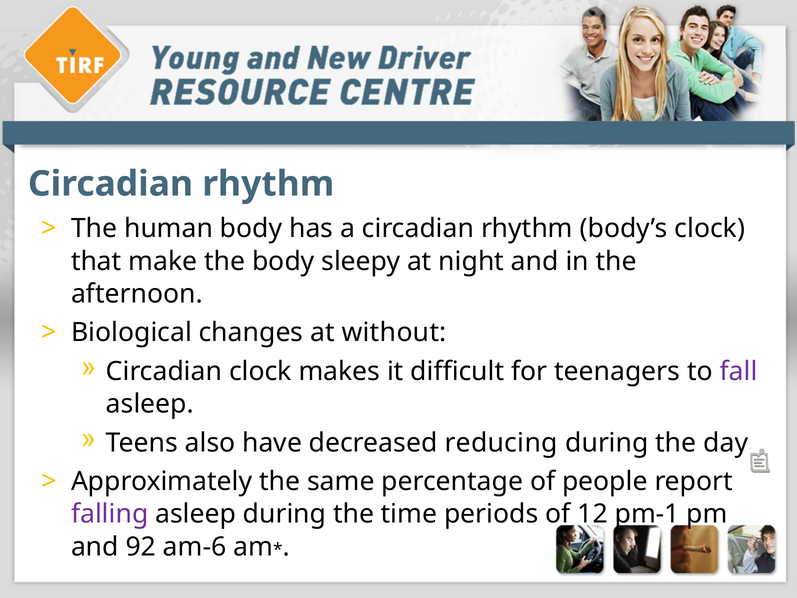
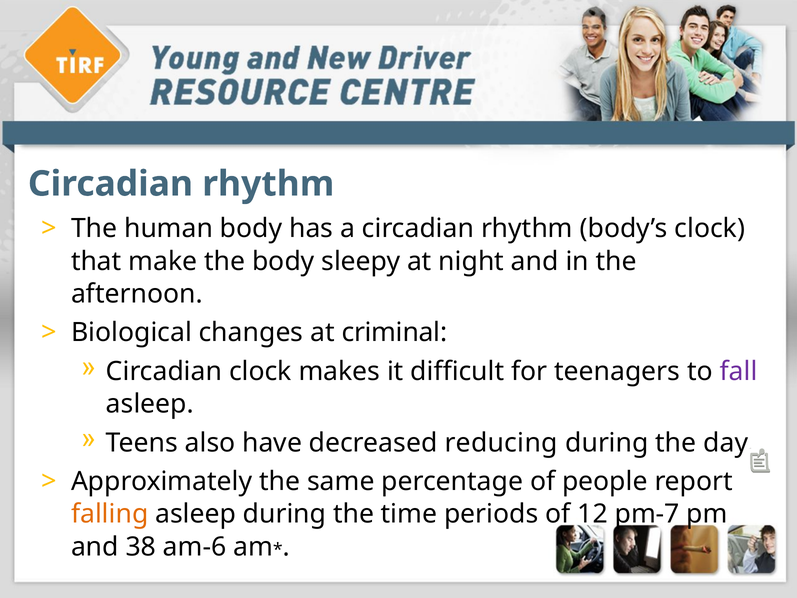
without: without -> criminal (394, 333)
falling colour: purple -> orange (110, 514)
pm-1: pm-1 -> pm-7 (647, 514)
92: 92 -> 38 (141, 547)
